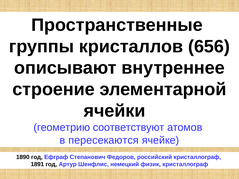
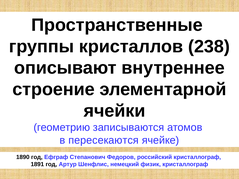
656: 656 -> 238 (209, 46)
соответствуют: соответствуют -> записываются (129, 128)
